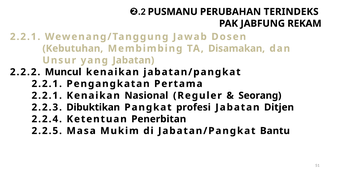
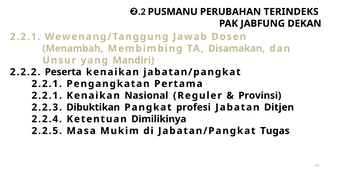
REKAM: REKAM -> DEKAN (304, 24)
Kebutuhan: Kebutuhan -> Menambah (73, 49)
yang Jabatan: Jabatan -> Mandiri (133, 60)
Muncul: Muncul -> Peserta (63, 72)
Seorang: Seorang -> Provinsi (260, 96)
Penerbitan: Penerbitan -> Dimilikinya (159, 119)
Bantu: Bantu -> Tugas (275, 131)
